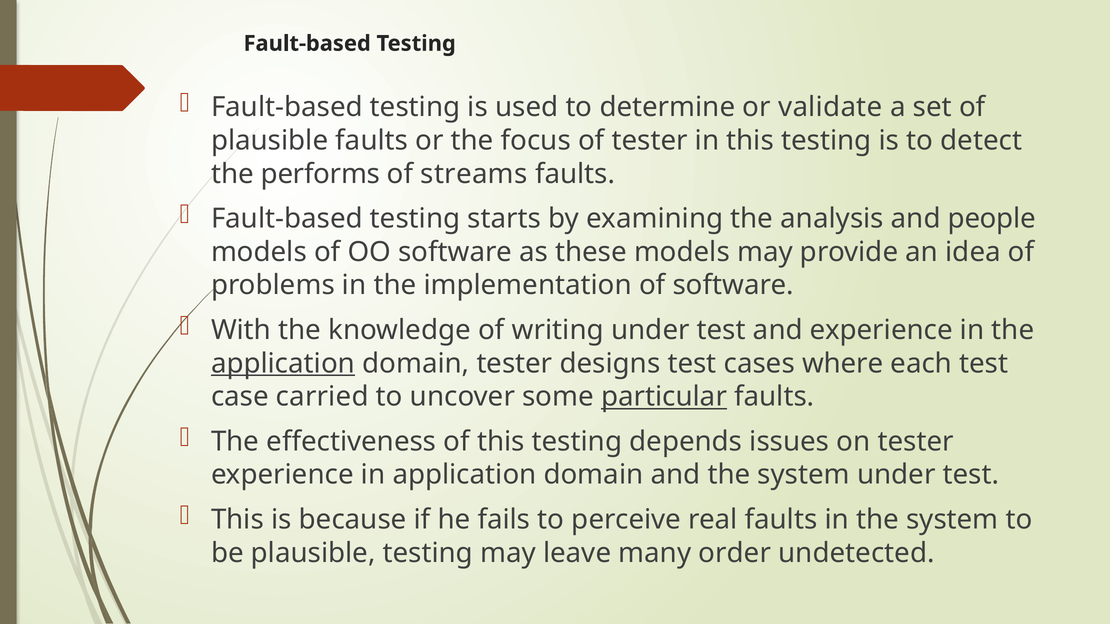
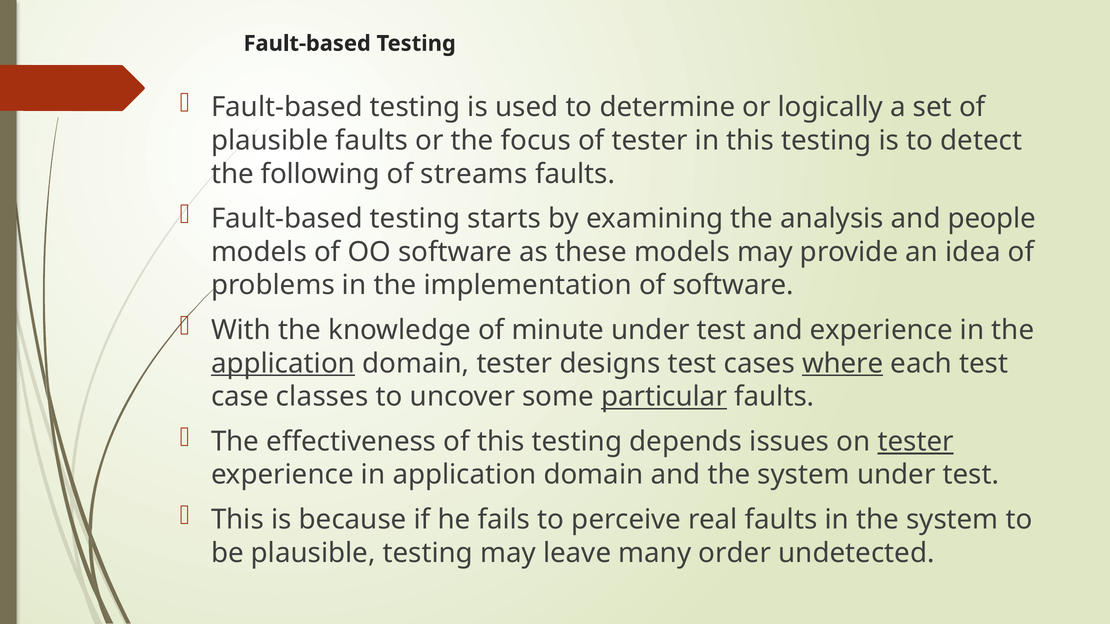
validate: validate -> logically (830, 107)
performs: performs -> following (320, 174)
writing: writing -> minute (558, 330)
where underline: none -> present (843, 364)
carried: carried -> classes (322, 397)
tester underline: none -> present (916, 442)
